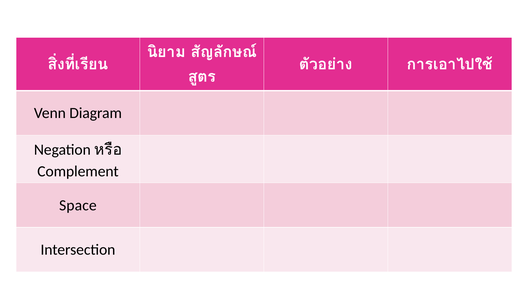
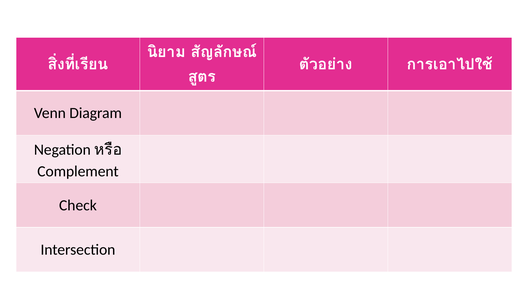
Space: Space -> Check (78, 205)
